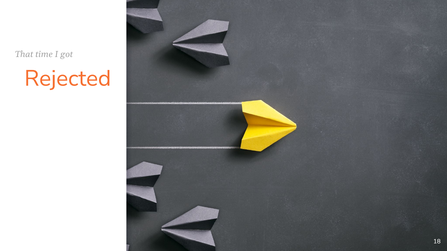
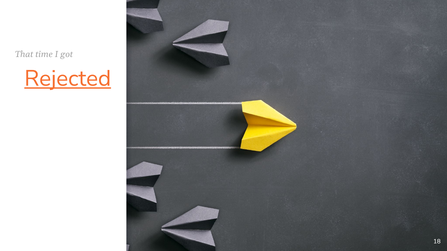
Rejected underline: none -> present (68, 78)
